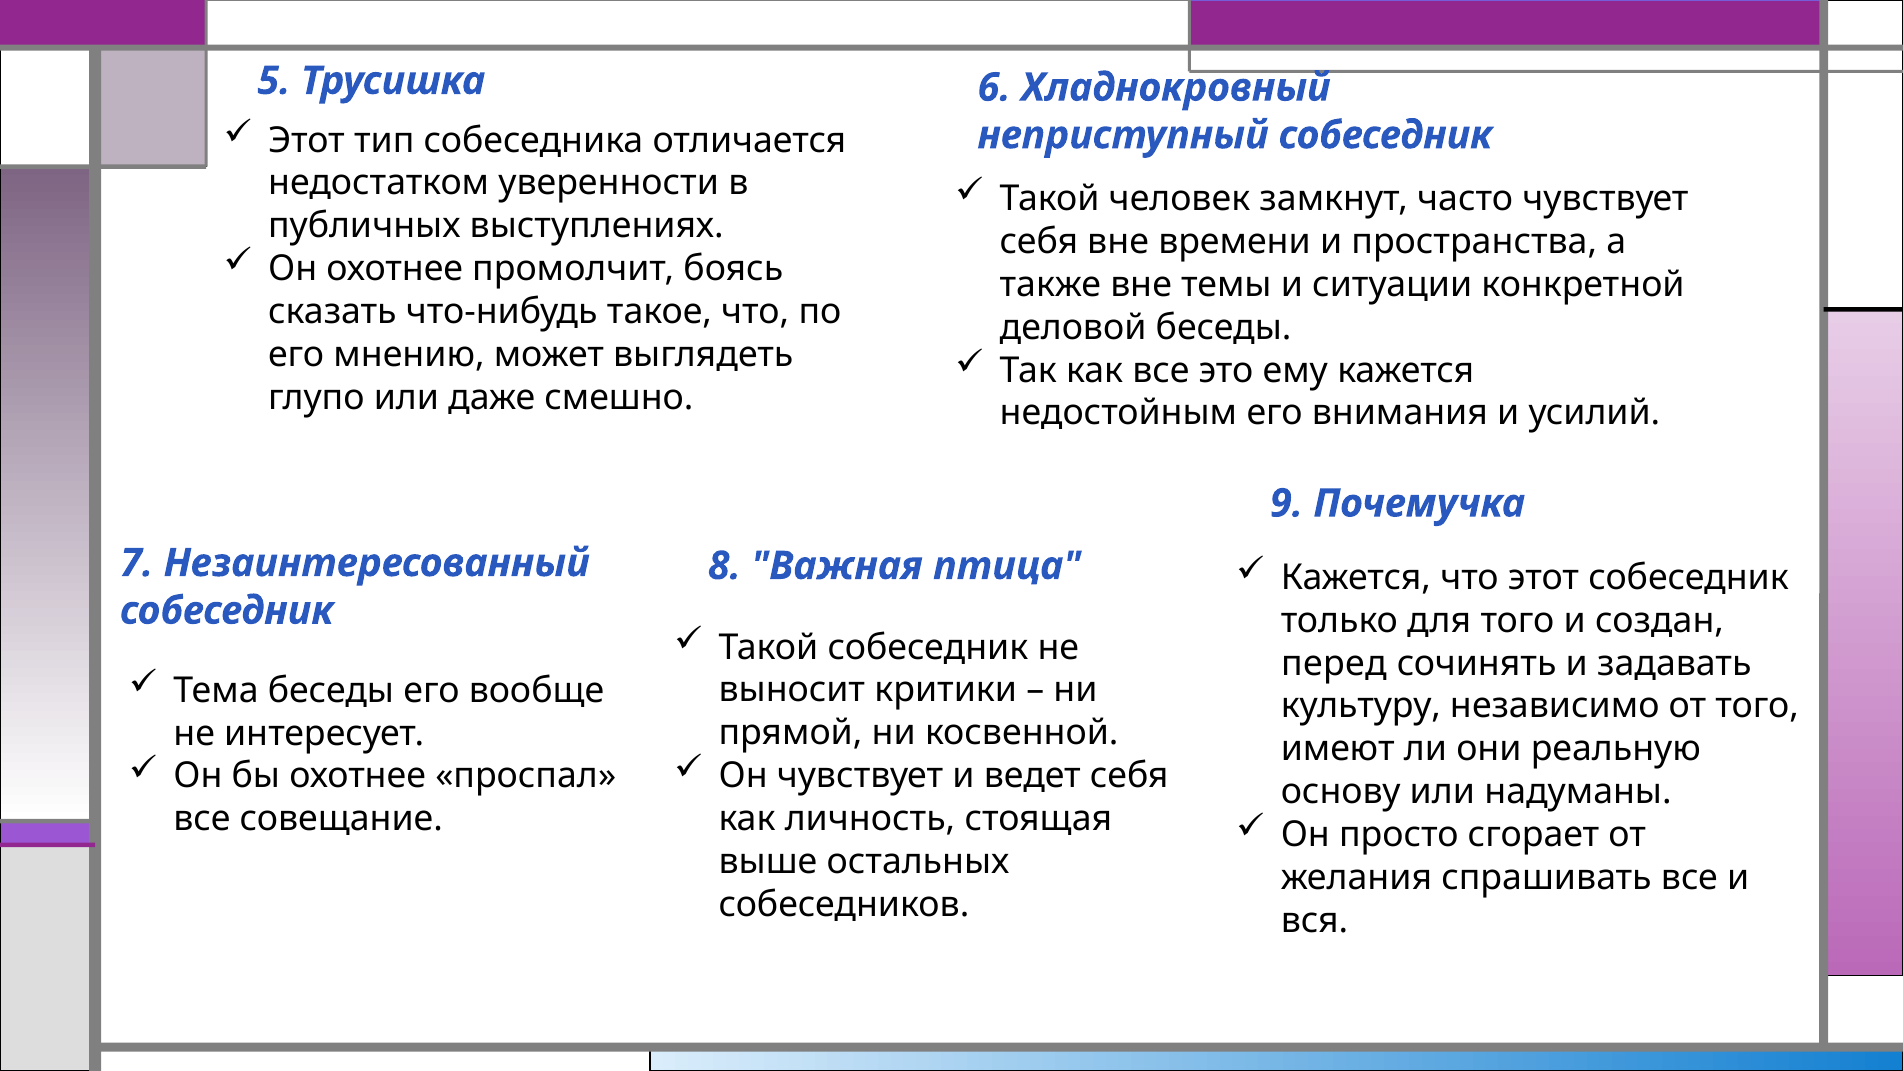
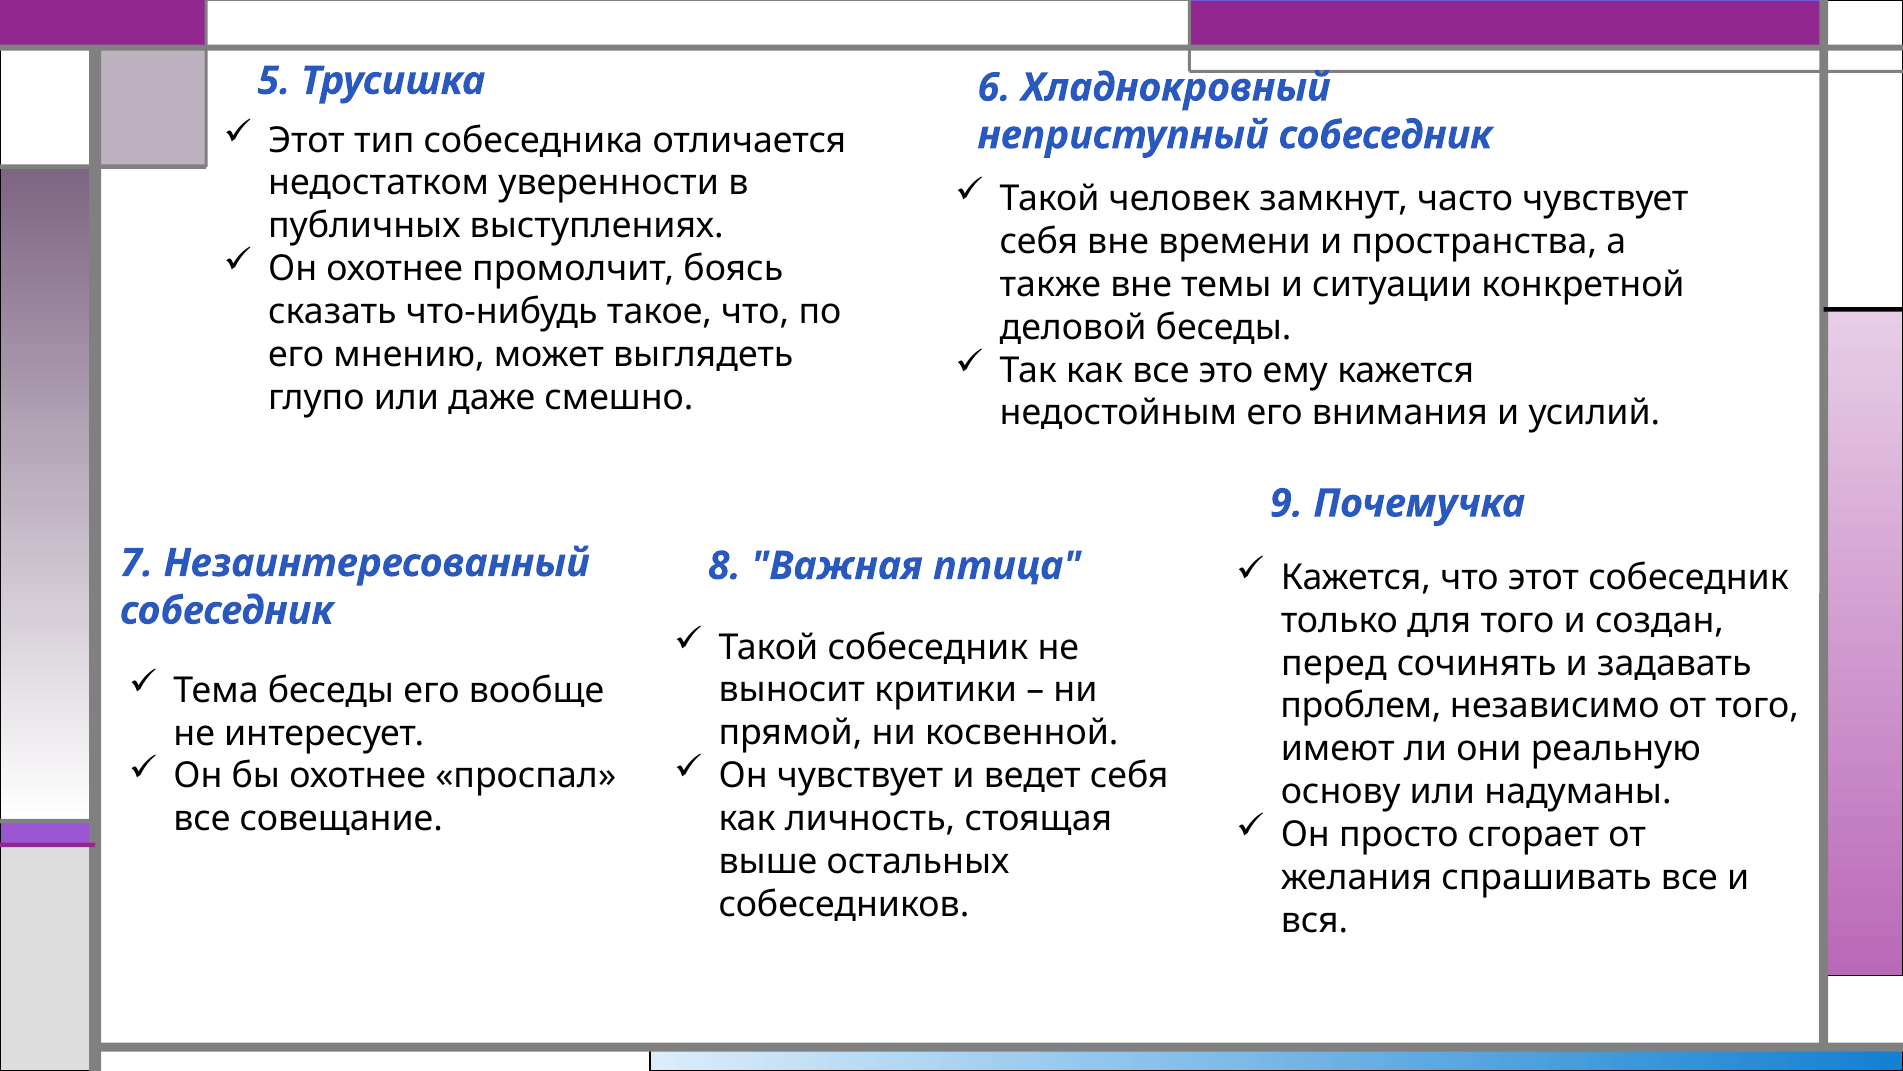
культуру: культуру -> проблем (1361, 706)
